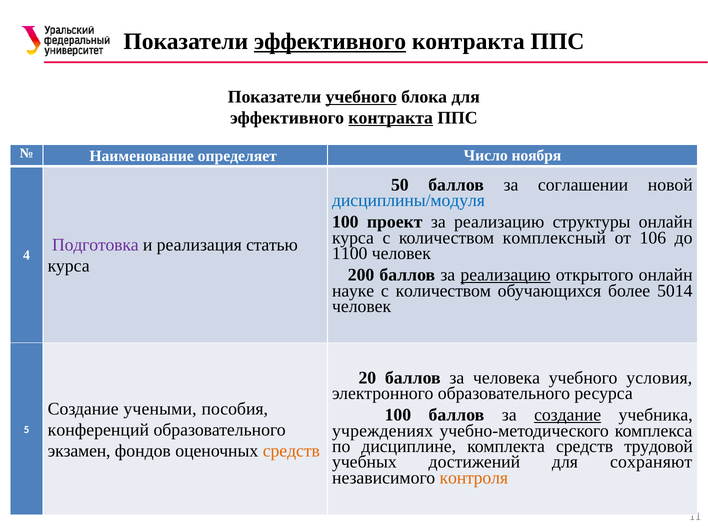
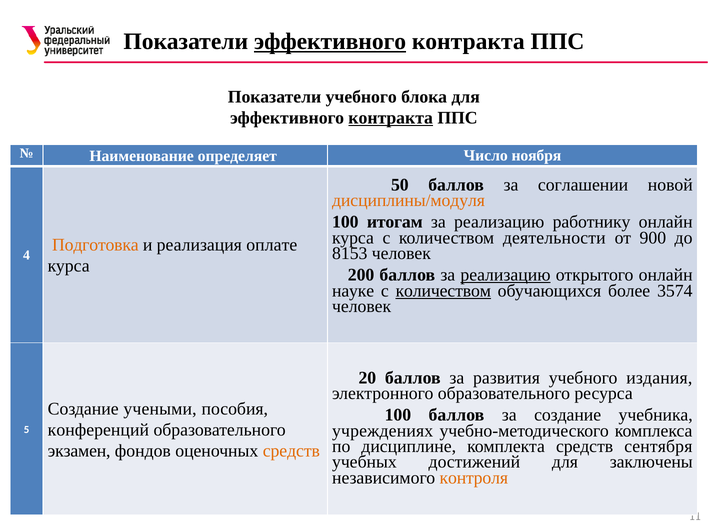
учебного underline: present -> none (361, 97)
дисциплины/модуля colour: blue -> orange (409, 201)
проект: проект -> итогам (395, 222)
структуры: структуры -> работнику (592, 222)
комплексный: комплексный -> деятельности (554, 238)
106: 106 -> 900 (653, 238)
Подготовка colour: purple -> orange (95, 245)
статью: статью -> оплате (272, 245)
1100: 1100 -> 8153 (350, 253)
количеством underline: none -> present (443, 291)
5014: 5014 -> 3574 (675, 291)
человека: человека -> развития (507, 378)
условия: условия -> издания (659, 378)
создание underline: present -> none (568, 415)
трудовой: трудовой -> сентября (658, 446)
сохраняют: сохраняют -> заключены (651, 462)
